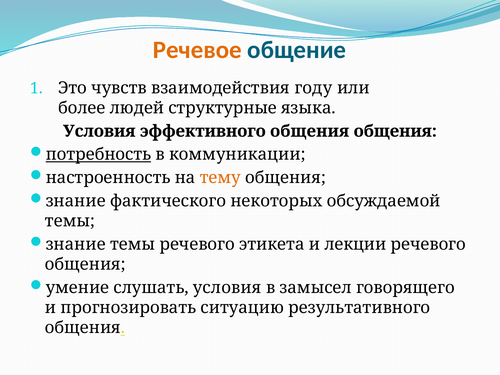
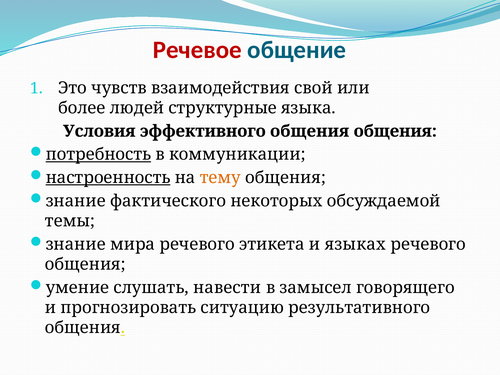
Речевое colour: orange -> red (197, 50)
году: году -> свой (313, 88)
настроенность underline: none -> present (108, 178)
знание темы: темы -> мира (133, 244)
лекции: лекции -> языках (355, 244)
слушать условия: условия -> навести (227, 288)
